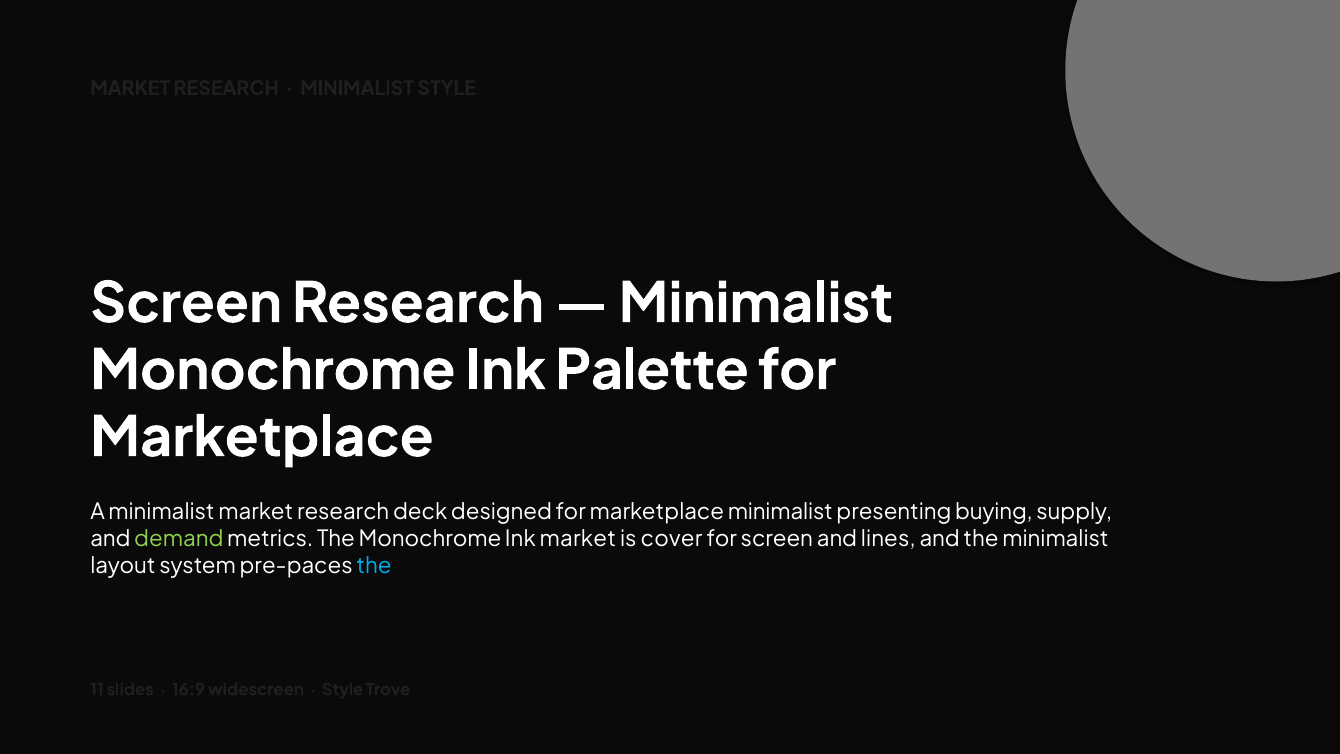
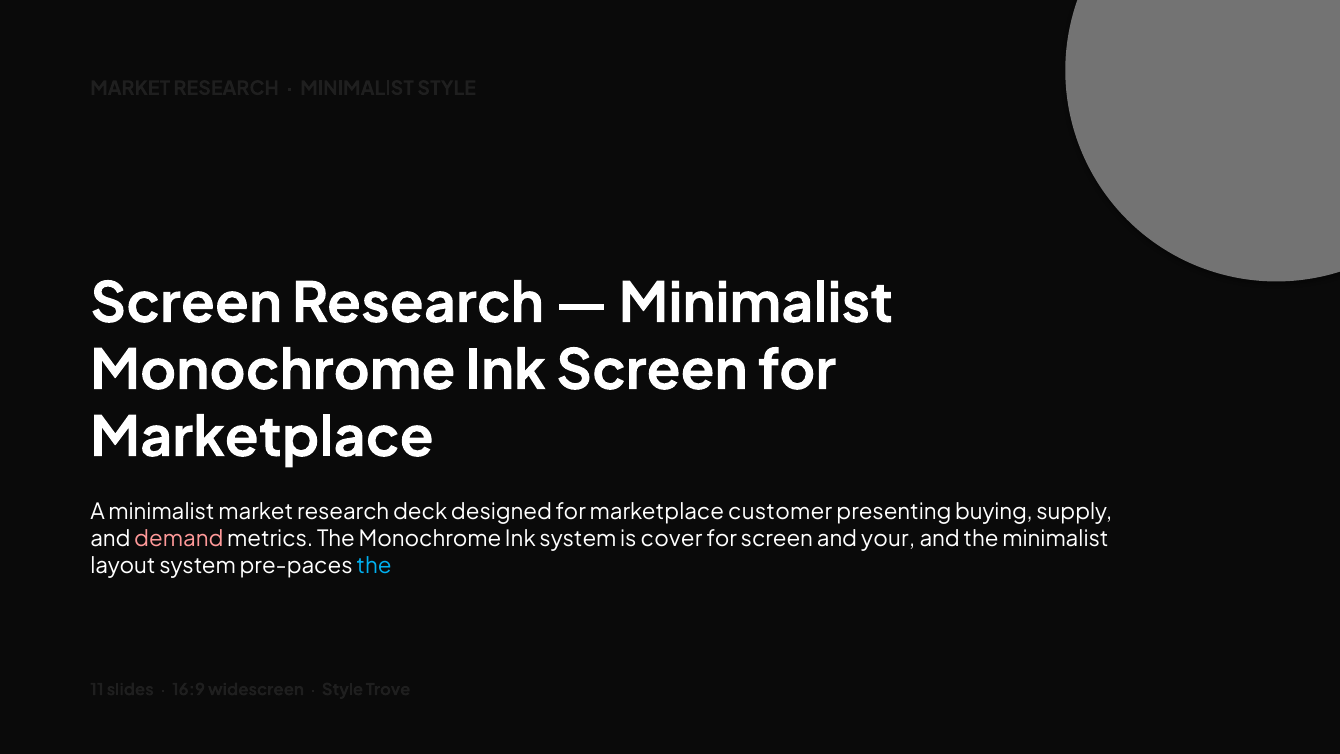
Ink Palette: Palette -> Screen (652, 371)
marketplace minimalist: minimalist -> customer (780, 512)
demand colour: light green -> pink (179, 539)
Ink market: market -> system (578, 539)
lines: lines -> your (888, 539)
